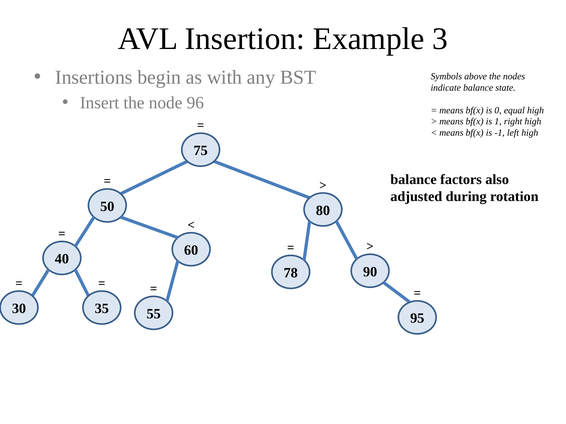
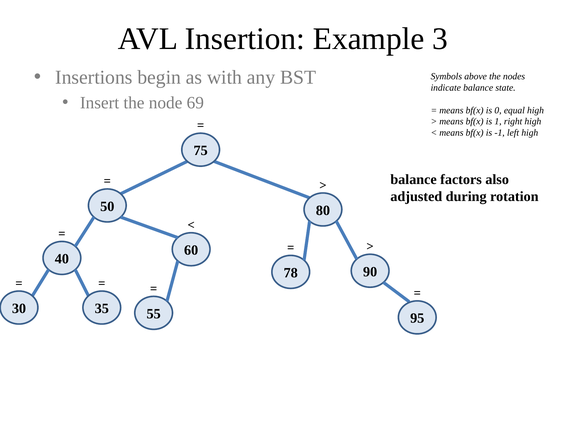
96: 96 -> 69 (195, 103)
